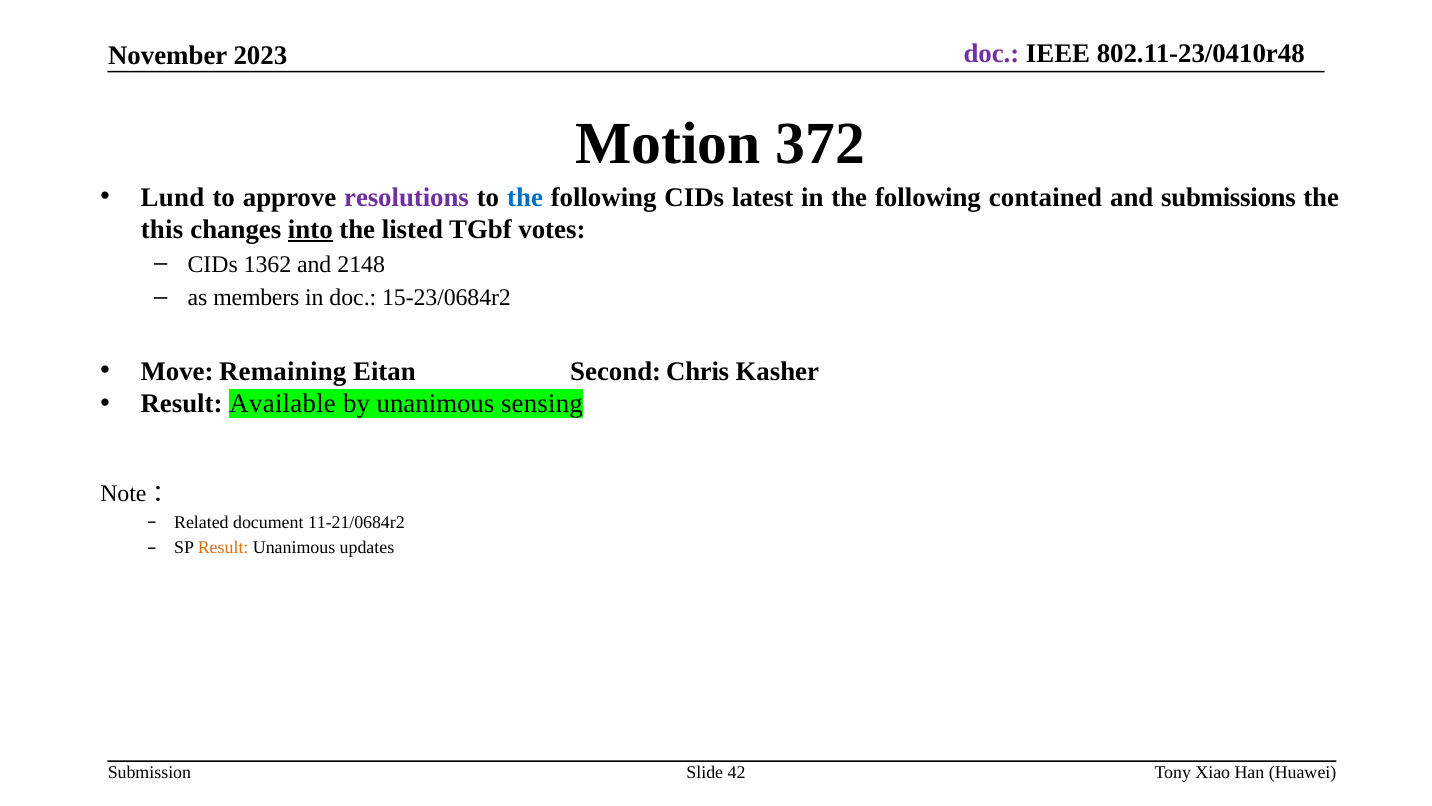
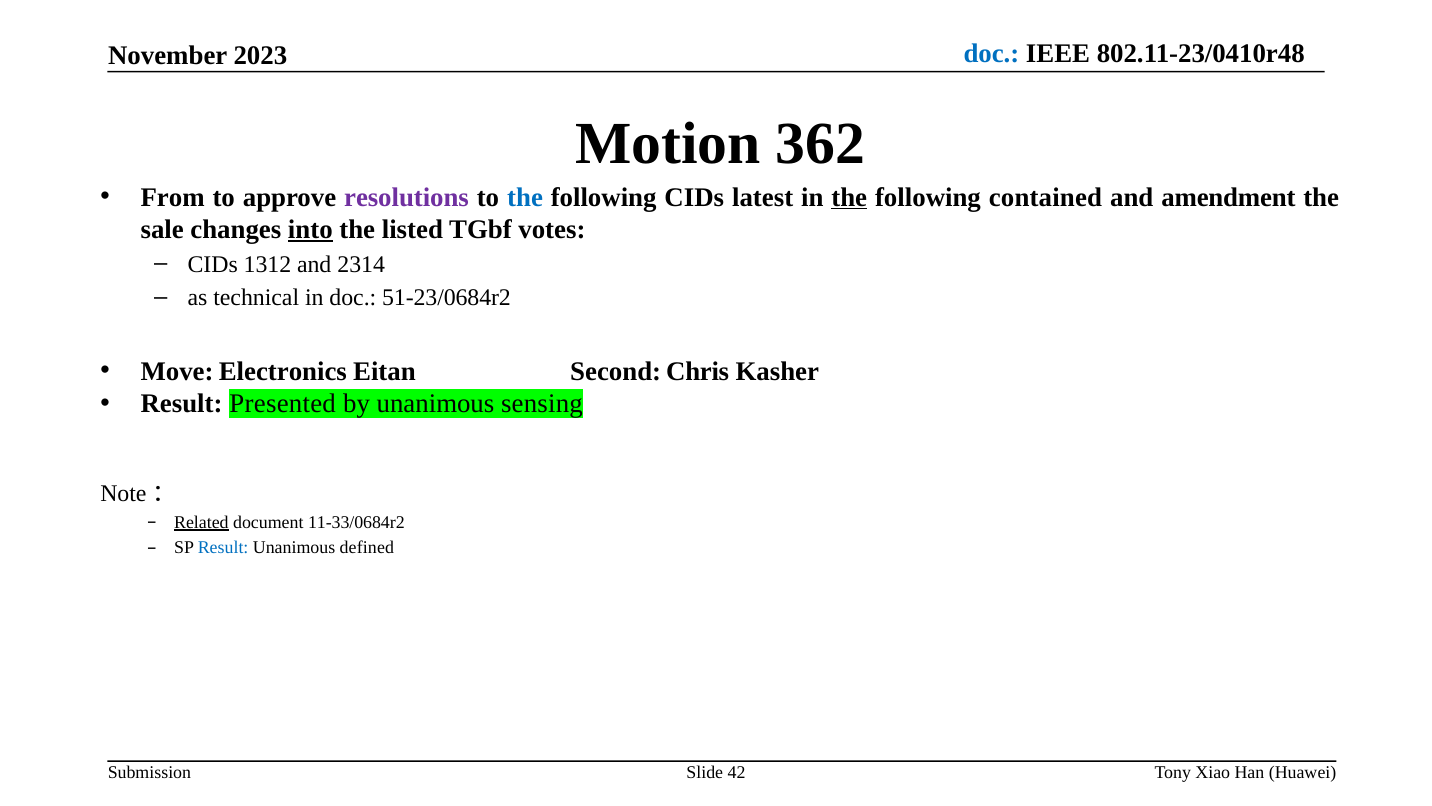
doc colour: purple -> blue (991, 54)
372: 372 -> 362 (820, 144)
Lund: Lund -> From (173, 197)
the underline: none -> present (849, 197)
submissions: submissions -> amendment (1228, 197)
this: this -> sale (162, 229)
1362: 1362 -> 1312 (267, 264)
2148: 2148 -> 2314 (361, 264)
members: members -> technical (256, 298)
15-23/0684r2: 15-23/0684r2 -> 51-23/0684r2 (447, 298)
Remaining: Remaining -> Electronics (283, 371)
Available: Available -> Presented (283, 403)
Related underline: none -> present (201, 522)
11-21/0684r2: 11-21/0684r2 -> 11-33/0684r2 (356, 522)
Result colour: orange -> blue (223, 547)
updates: updates -> defined (367, 547)
